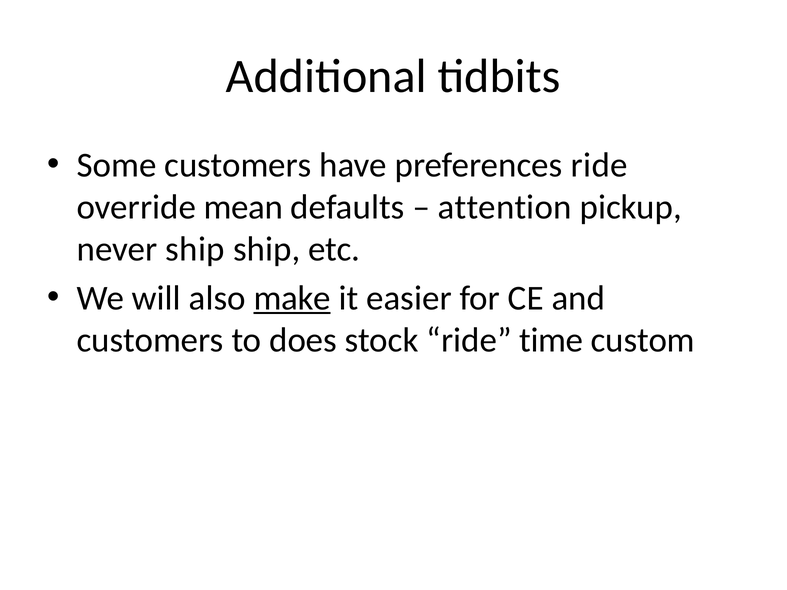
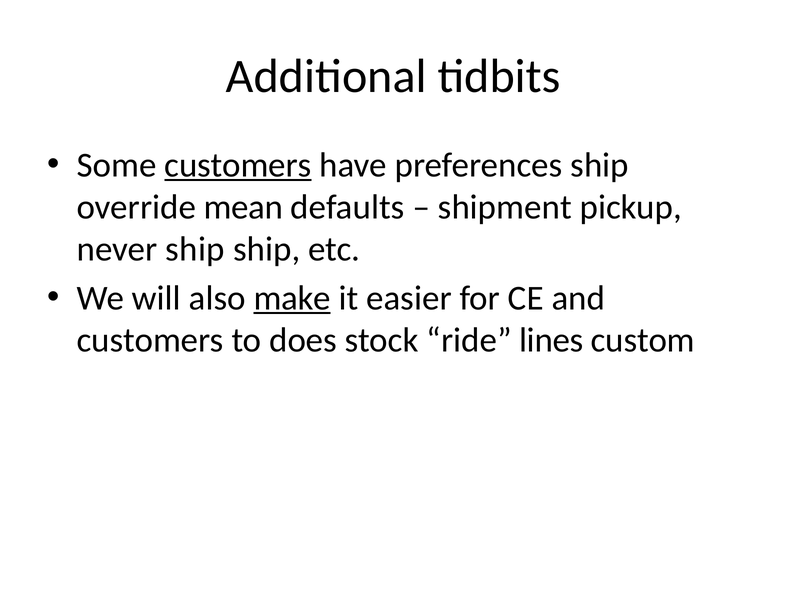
customers underline: none -> present (238, 165)
preferences ride: ride -> ship (600, 165)
attention: attention -> shipment (505, 207)
time: time -> lines (551, 340)
